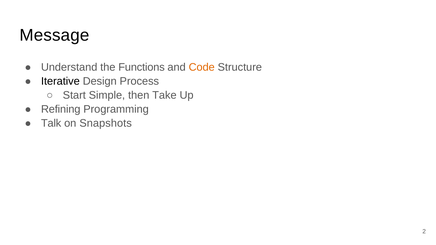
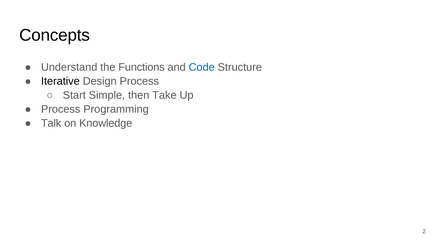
Message: Message -> Concepts (55, 35)
Code colour: orange -> blue (202, 67)
Refining: Refining -> Process (61, 109)
Snapshots: Snapshots -> Knowledge (106, 124)
